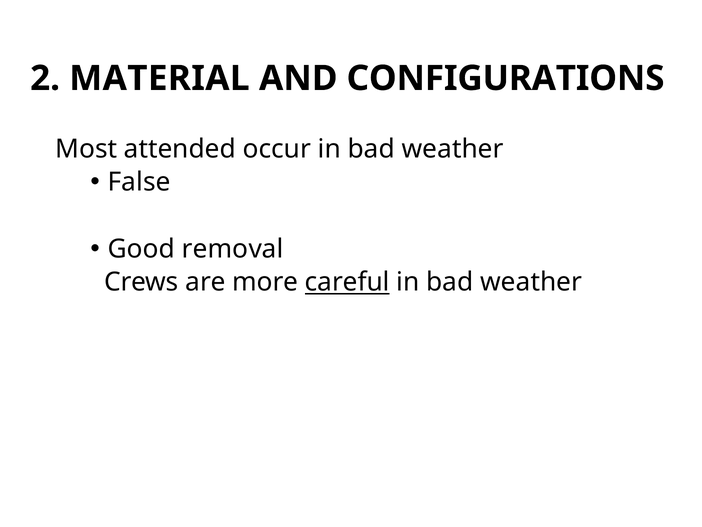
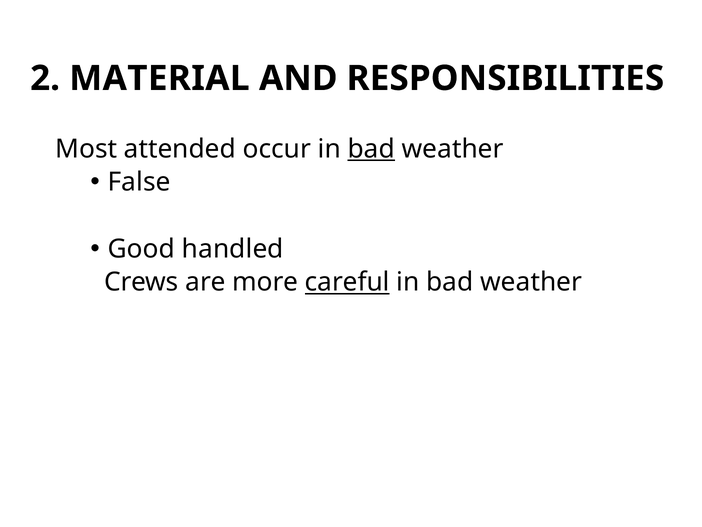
CONFIGURATIONS: CONFIGURATIONS -> RESPONSIBILITIES (505, 78)
bad underline: none -> present (371, 149)
removal: removal -> handled (233, 249)
